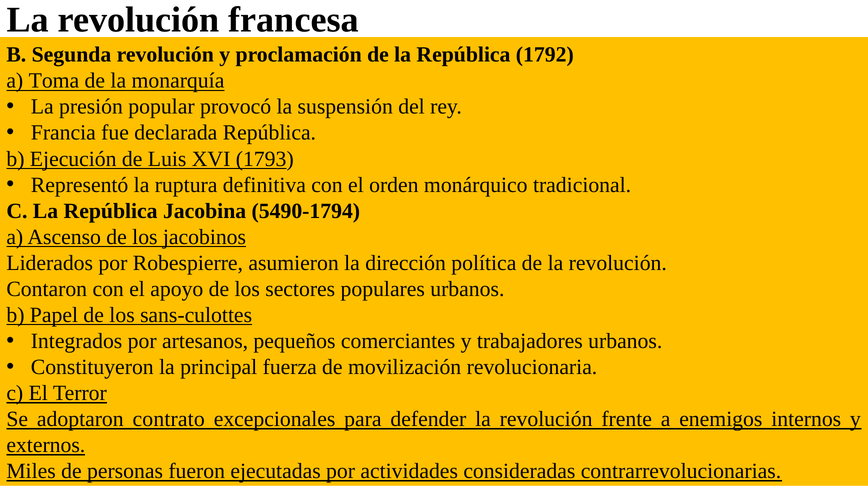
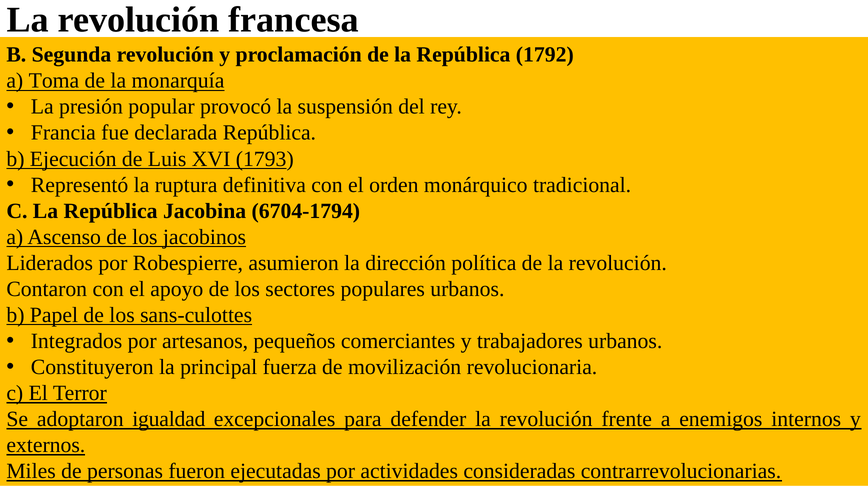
5490-1794: 5490-1794 -> 6704-1794 (306, 211)
contrato: contrato -> igualdad (169, 419)
